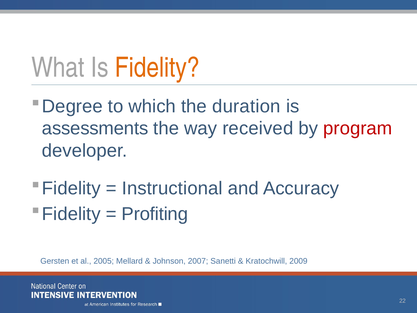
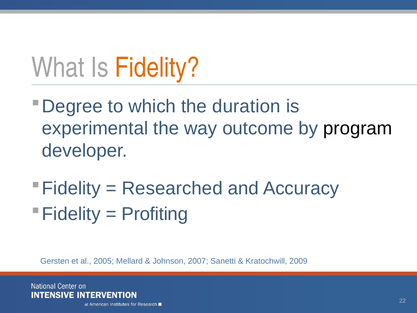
assessments: assessments -> experimental (95, 128)
received: received -> outcome (258, 128)
program colour: red -> black (358, 128)
Instructional: Instructional -> Researched (172, 188)
